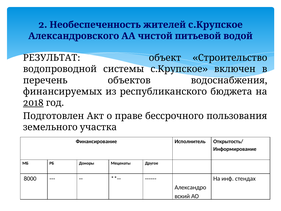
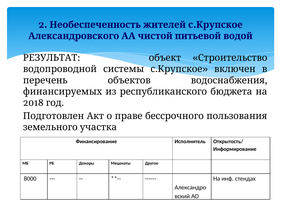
2018 underline: present -> none (33, 103)
